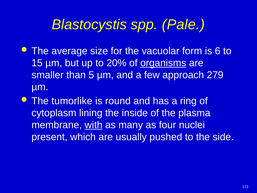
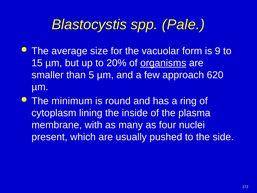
6: 6 -> 9 (218, 51)
279: 279 -> 620 (215, 75)
tumorlike: tumorlike -> minimum (72, 101)
with underline: present -> none (94, 125)
